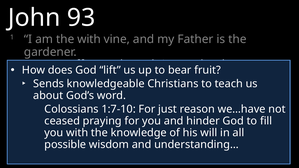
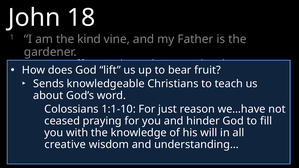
93: 93 -> 18 (81, 18)
the with: with -> kind (89, 39)
1:7-10: 1:7-10 -> 1:1-10 (119, 109)
possible: possible -> creative (65, 145)
